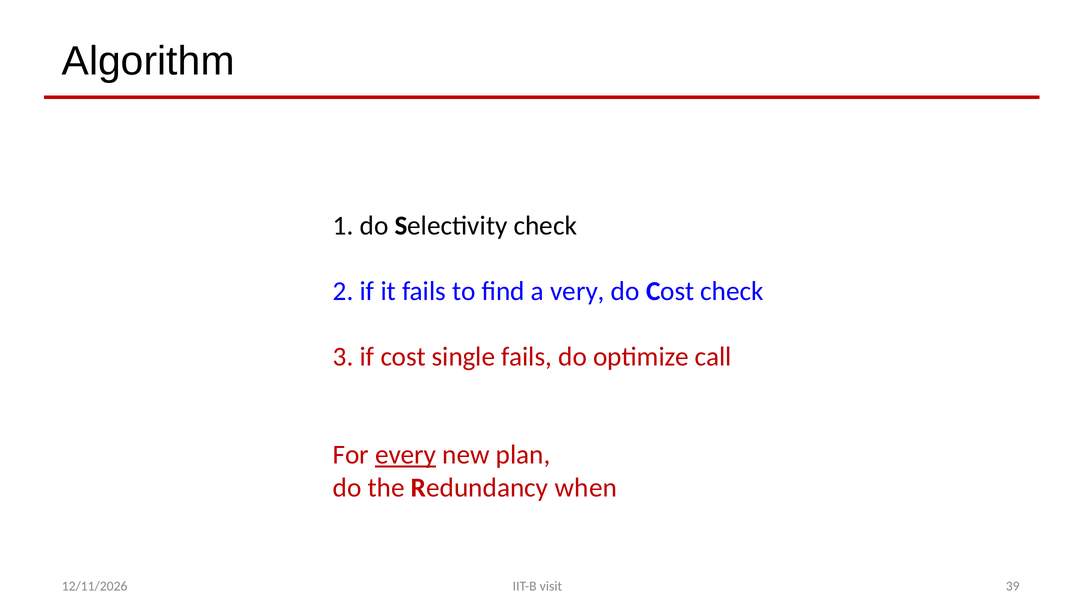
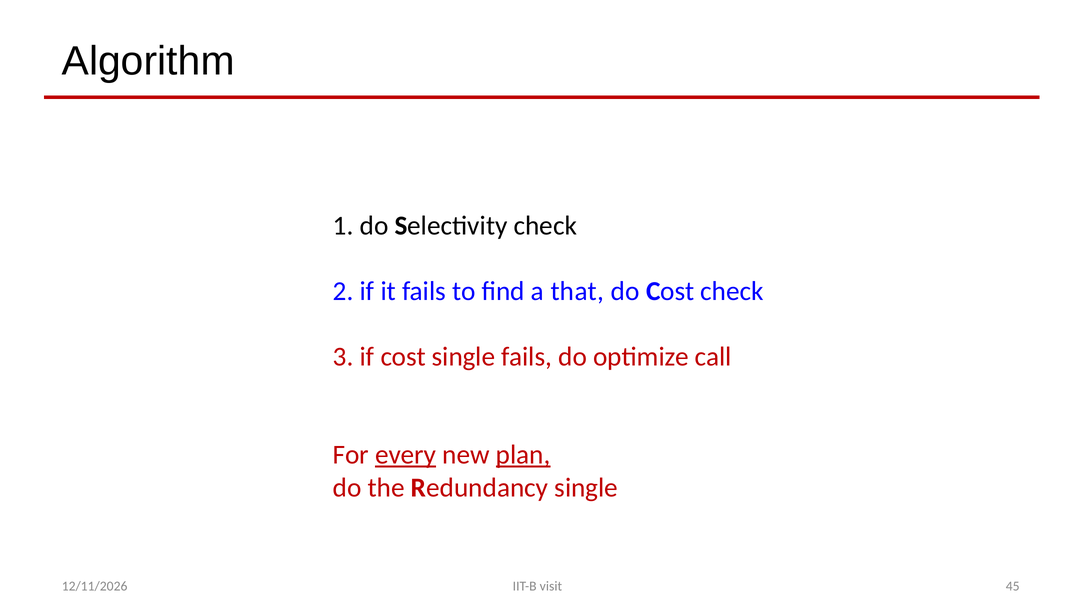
very: very -> that (577, 291)
plan underline: none -> present (523, 455)
Redundancy when: when -> single (586, 487)
39: 39 -> 45 (1013, 586)
